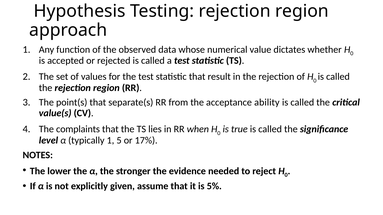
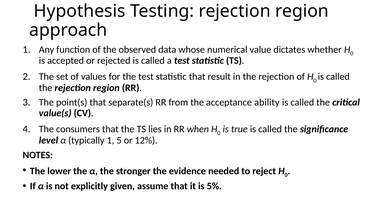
complaints: complaints -> consumers (78, 129)
17%: 17% -> 12% (146, 141)
